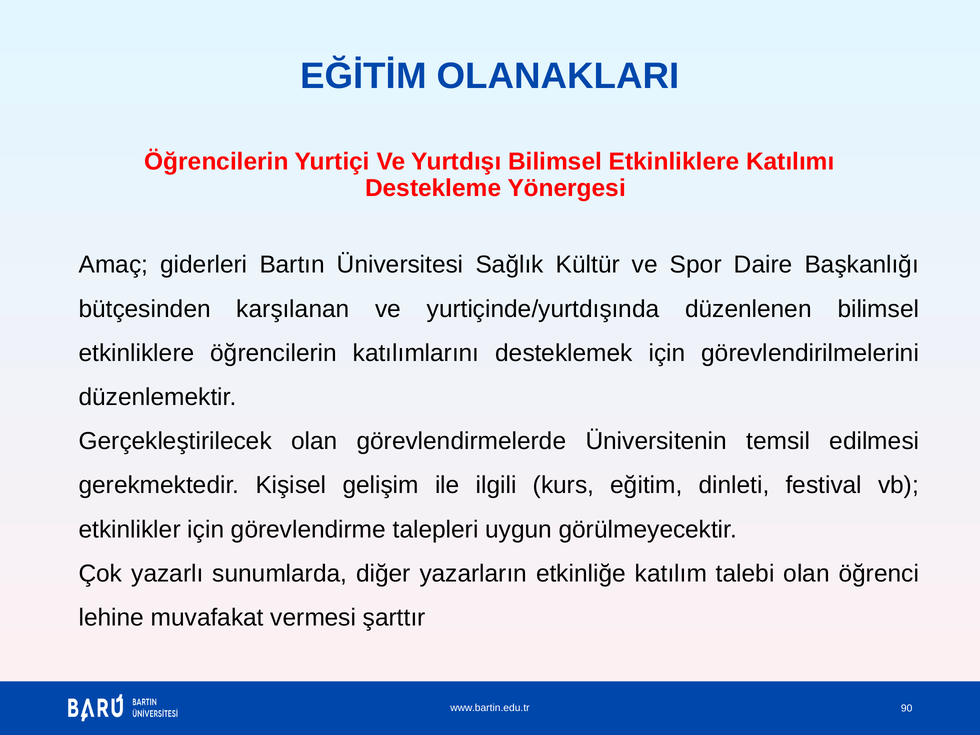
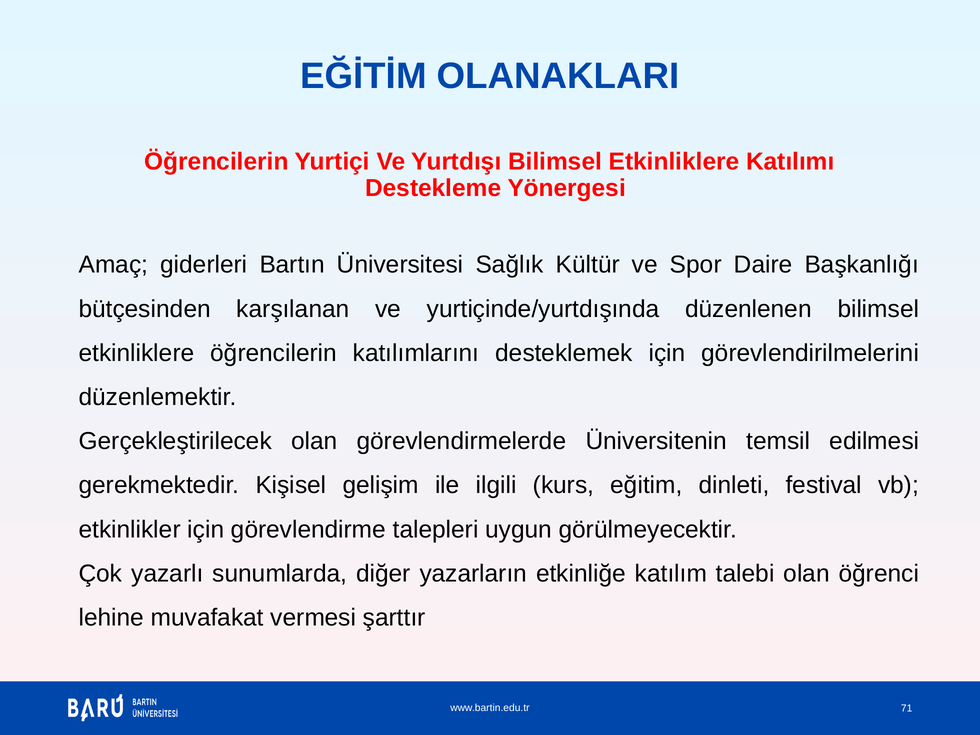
90: 90 -> 71 (907, 708)
